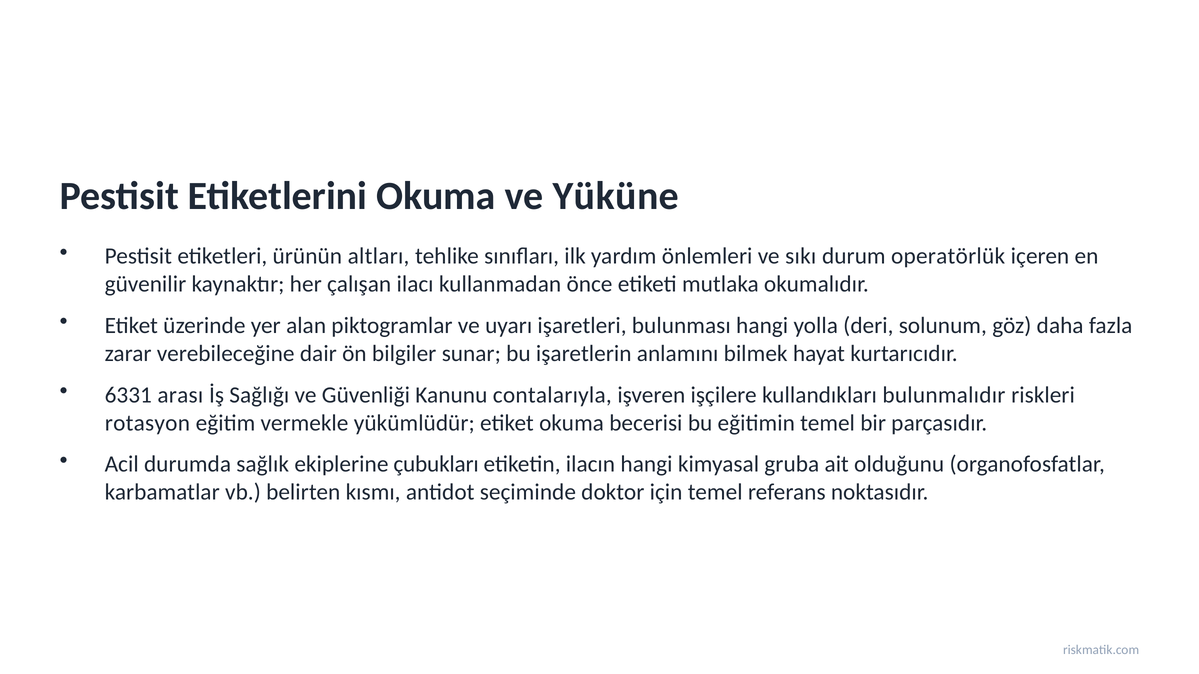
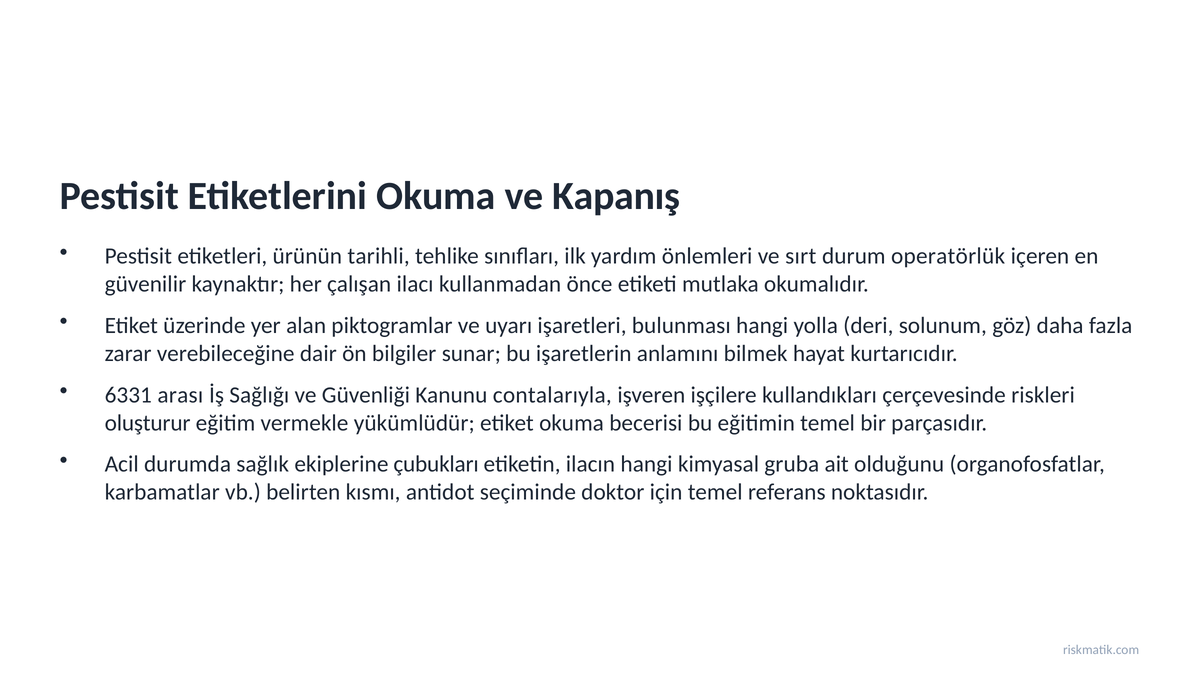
Yüküne: Yüküne -> Kapanış (616, 196)
altları: altları -> tarihli (379, 256)
sıkı: sıkı -> sırt (801, 256)
bulunmalıdır: bulunmalıdır -> çerçevesinde (944, 395)
rotasyon: rotasyon -> oluşturur (148, 423)
